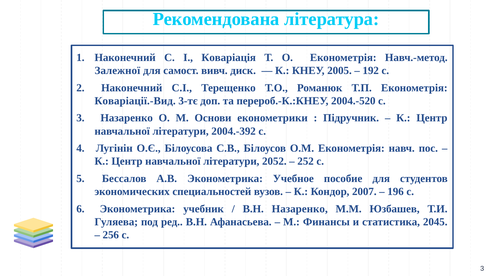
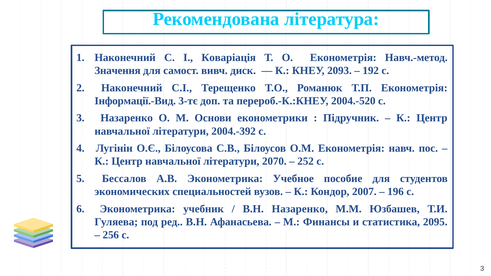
Залежної: Залежної -> Значення (118, 71)
2005: 2005 -> 2093 (340, 71)
Коваріації.-Вид: Коваріації.-Вид -> Інформації.-Вид (135, 101)
2052: 2052 -> 2070 (274, 161)
2045: 2045 -> 2095 (435, 222)
